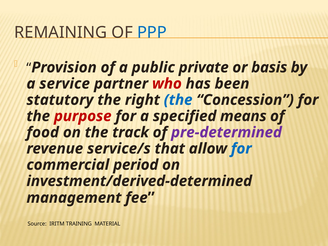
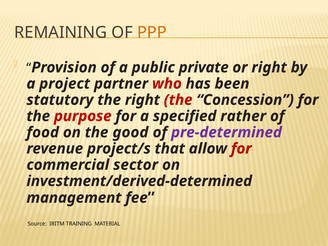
PPP colour: blue -> orange (152, 33)
or basis: basis -> right (269, 67)
service: service -> project (65, 84)
the colour: blue -> red (178, 100)
means: means -> rather (243, 116)
track: track -> good (130, 132)
service/s: service/s -> project/s (119, 149)
for colour: blue -> red (241, 149)
period: period -> sector (136, 165)
